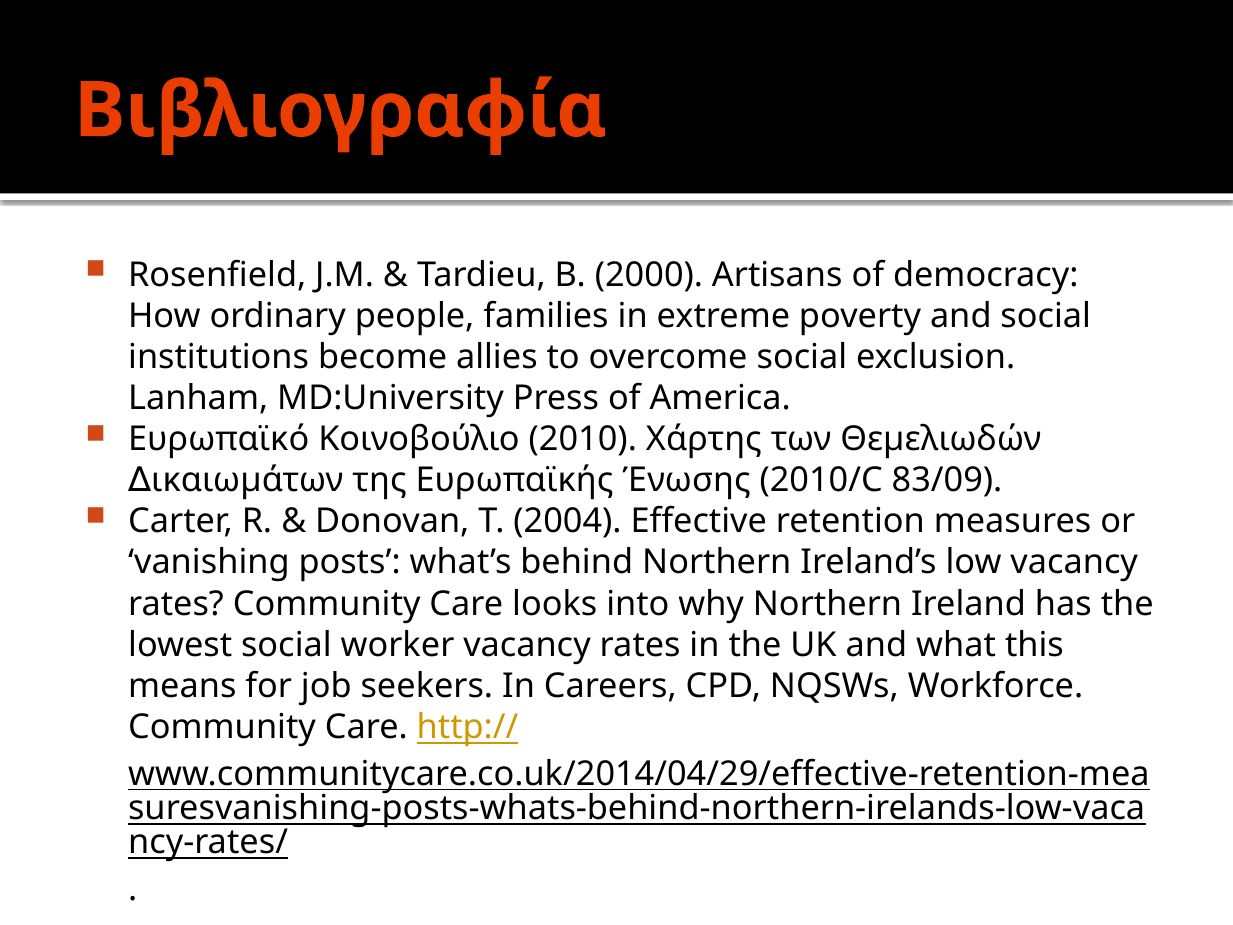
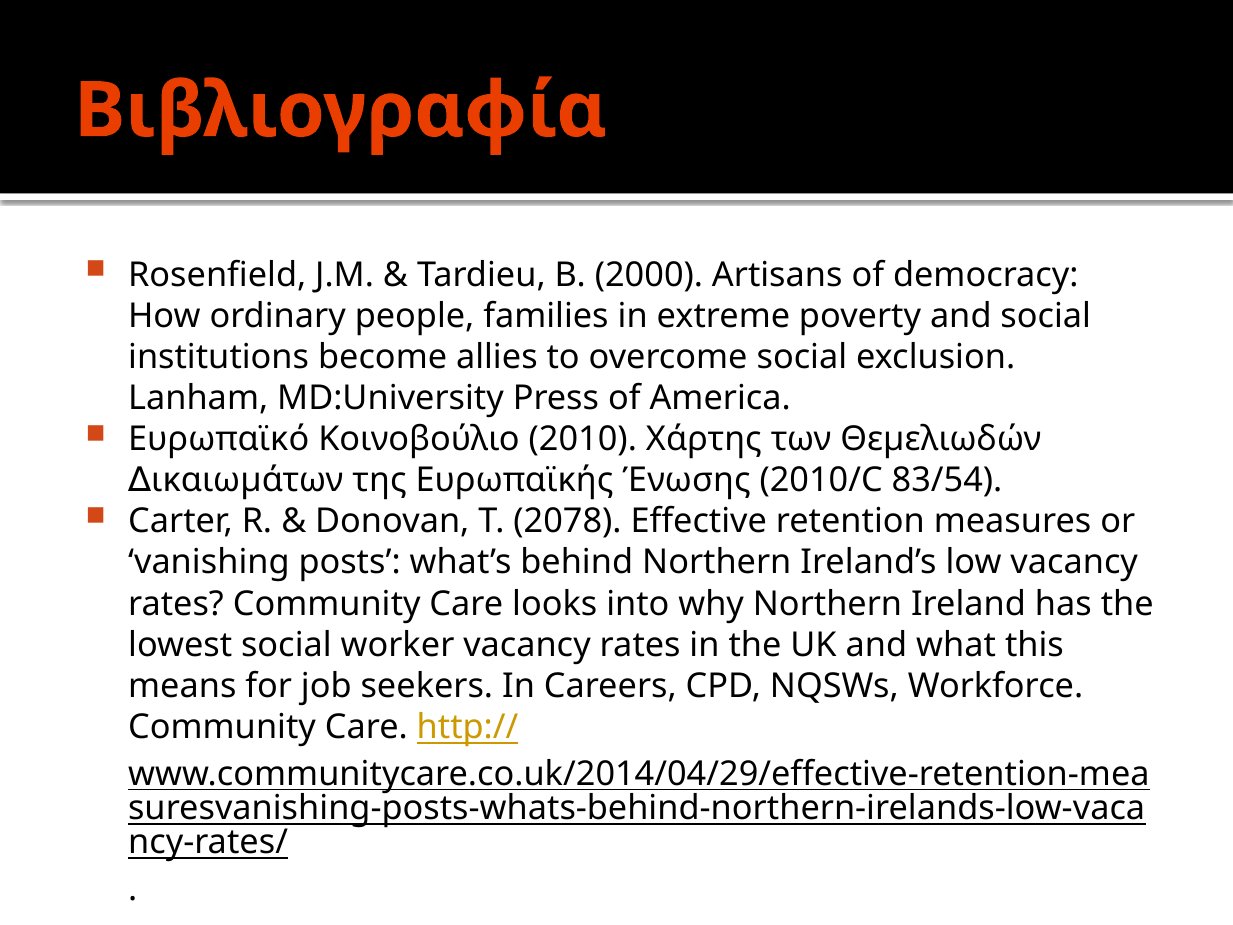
83/09: 83/09 -> 83/54 (947, 480)
2004: 2004 -> 2078 (568, 521)
